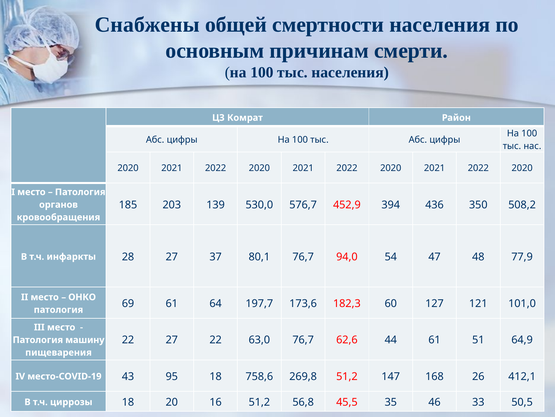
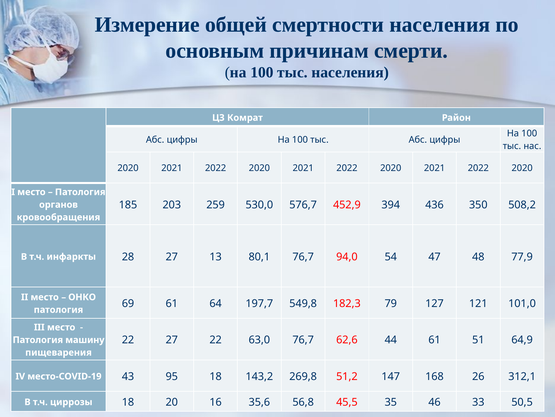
Снабжены: Снабжены -> Измерение (147, 25)
139: 139 -> 259 (216, 204)
37: 37 -> 13 (216, 256)
173,6: 173,6 -> 549,8 (303, 303)
60: 60 -> 79 (391, 303)
758,6: 758,6 -> 143,2 (259, 376)
412,1: 412,1 -> 312,1 (522, 376)
16 51,2: 51,2 -> 35,6 (259, 401)
